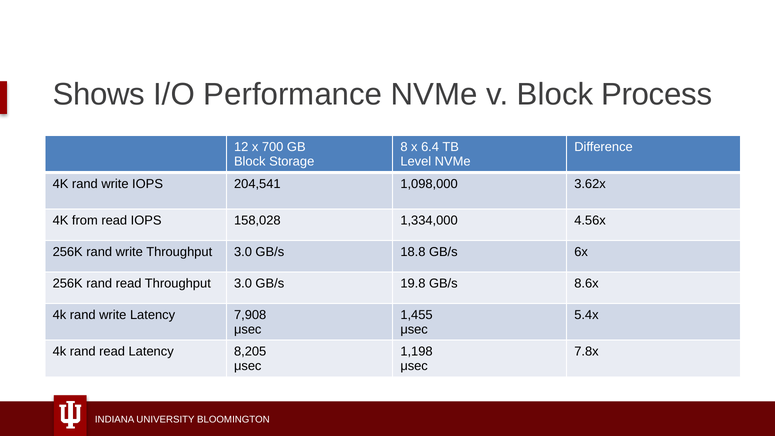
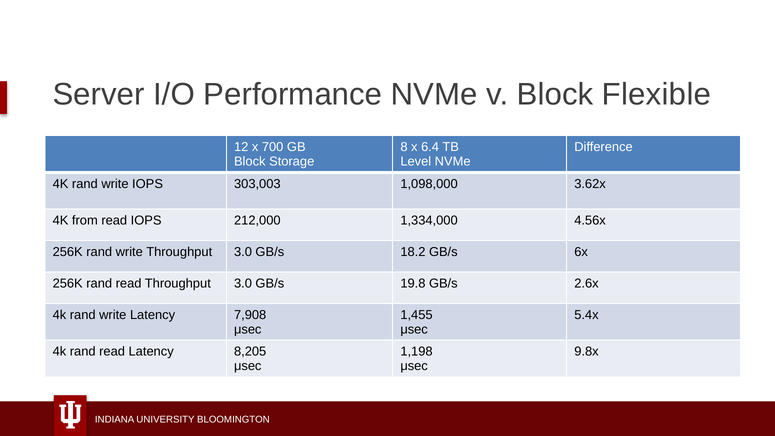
Shows: Shows -> Server (99, 95)
Process: Process -> Flexible (656, 95)
204,541: 204,541 -> 303,003 (257, 184)
158,028: 158,028 -> 212,000 (257, 221)
18.8: 18.8 -> 18.2 (413, 252)
8.6x: 8.6x -> 2.6x (586, 283)
7.8x: 7.8x -> 9.8x (586, 352)
